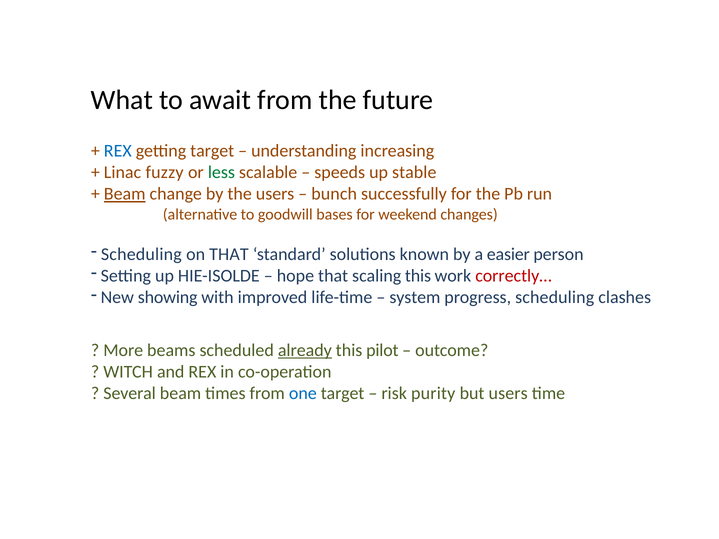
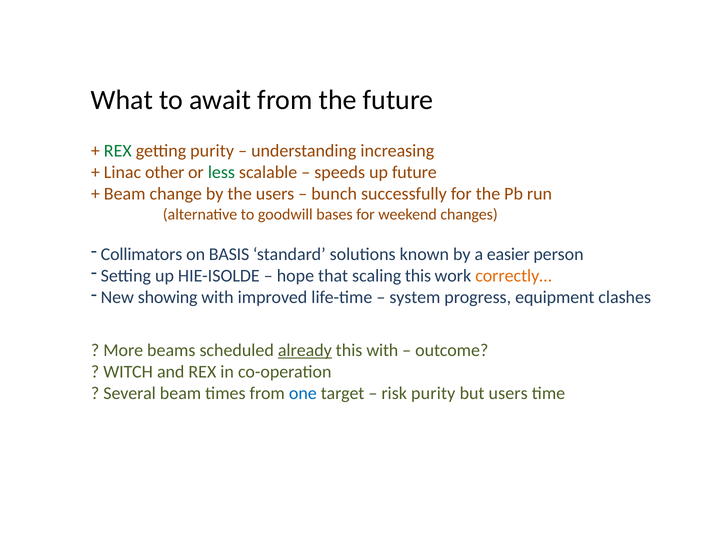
REX colour: blue -> green (118, 151)
getting target: target -> purity (212, 151)
fuzzy: fuzzy -> other (165, 173)
up stable: stable -> future (414, 173)
Beam underline: present -> none (125, 194)
Scheduling: Scheduling -> Collimators (142, 255)
on THAT: THAT -> BASIS (229, 255)
correctly… colour: red -> orange (513, 276)
progress scheduling: scheduling -> equipment (555, 298)
this pilot: pilot -> with (382, 350)
